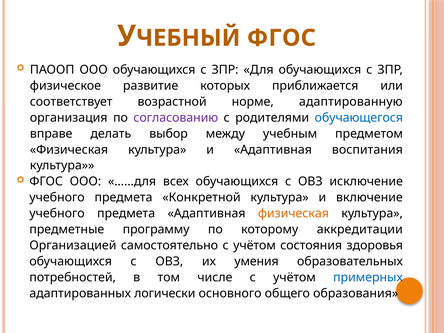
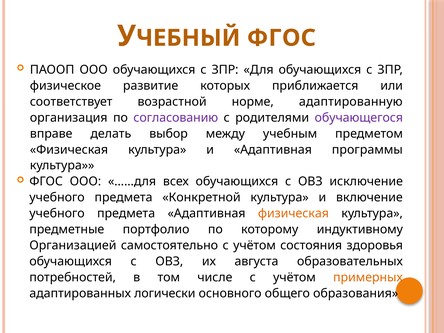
обучающегося colour: blue -> purple (359, 118)
воспитания: воспитания -> программы (367, 150)
программу: программу -> портфолио (156, 229)
аккредитации: аккредитации -> индуктивному (360, 229)
умения: умения -> августа (256, 261)
примерных colour: blue -> orange (368, 277)
